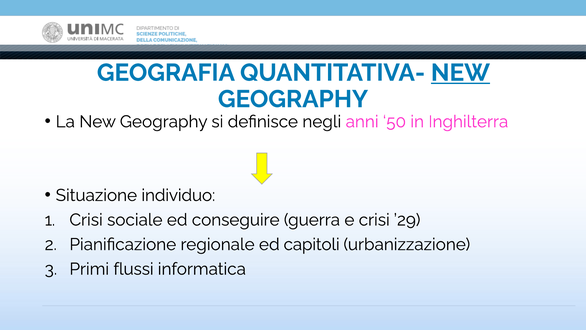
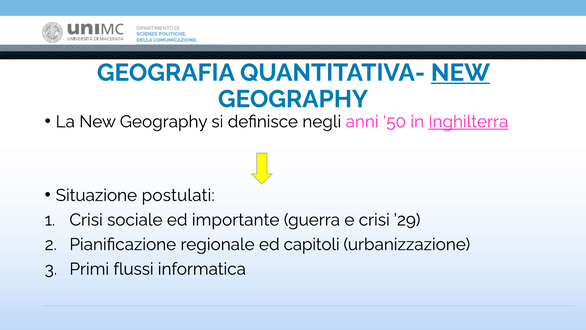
Inghilterra underline: none -> present (468, 122)
individuo: individuo -> postulati (178, 195)
conseguire: conseguire -> importante (236, 220)
